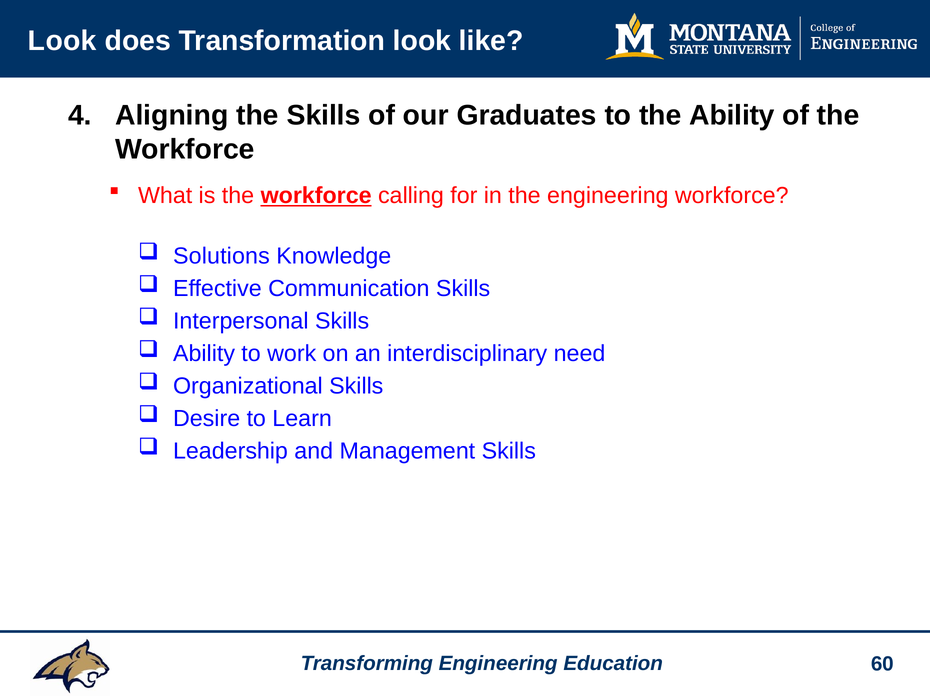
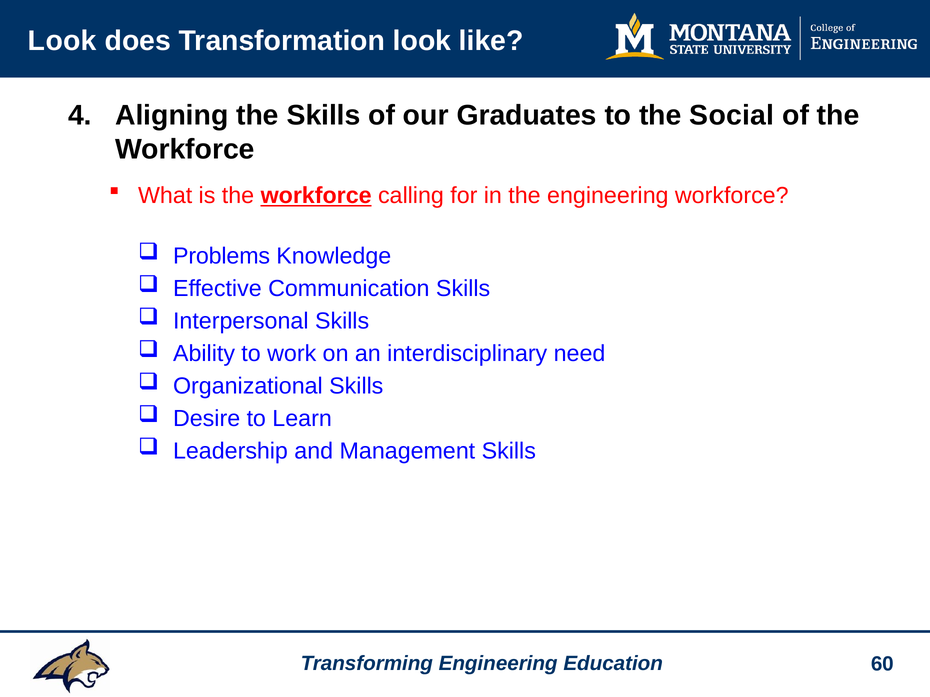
the Ability: Ability -> Social (732, 115)
Solutions: Solutions -> Problems (222, 256)
